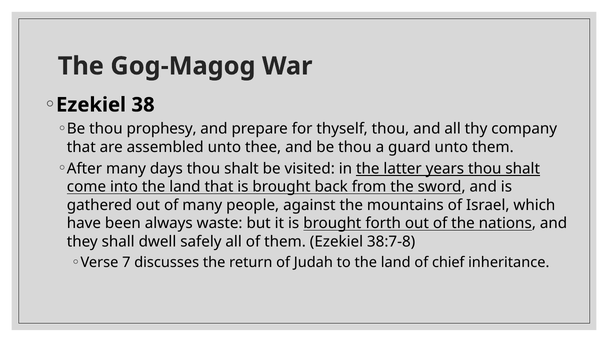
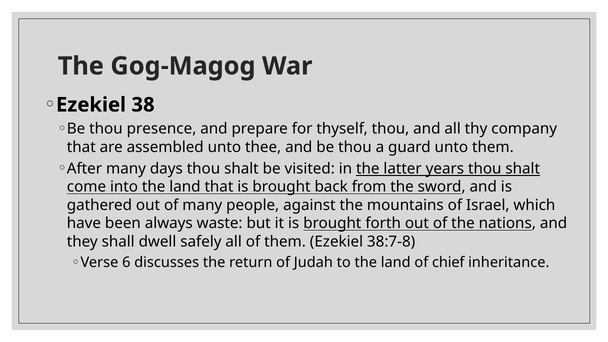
prophesy: prophesy -> presence (161, 129)
7: 7 -> 6 (126, 263)
